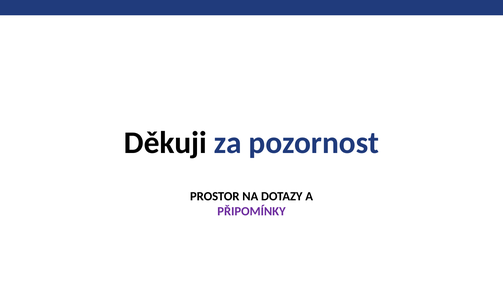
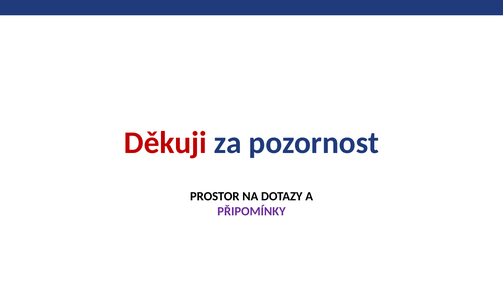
Děkuji colour: black -> red (165, 143)
